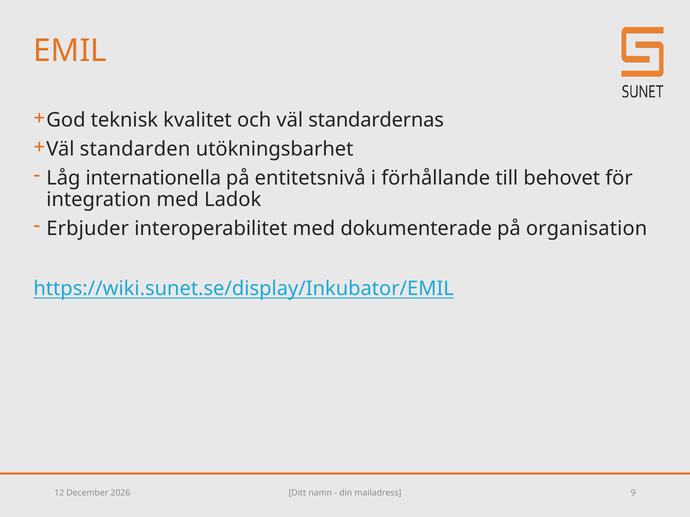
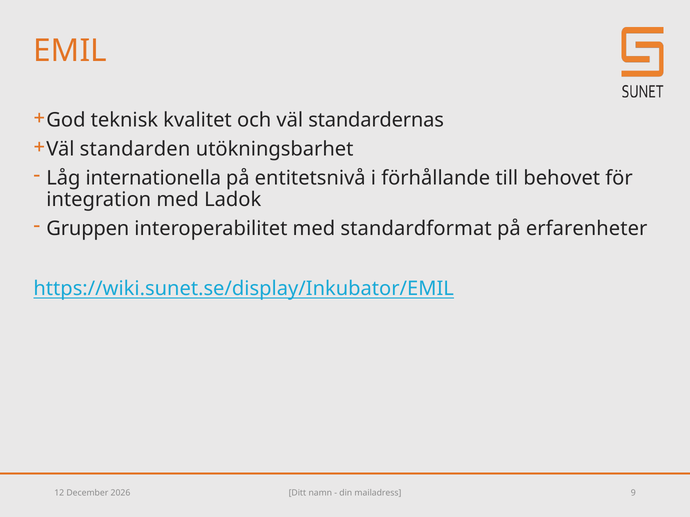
Erbjuder: Erbjuder -> Gruppen (88, 229)
dokumenterade: dokumenterade -> standardformat (416, 229)
organisation: organisation -> erfarenheter (587, 229)
